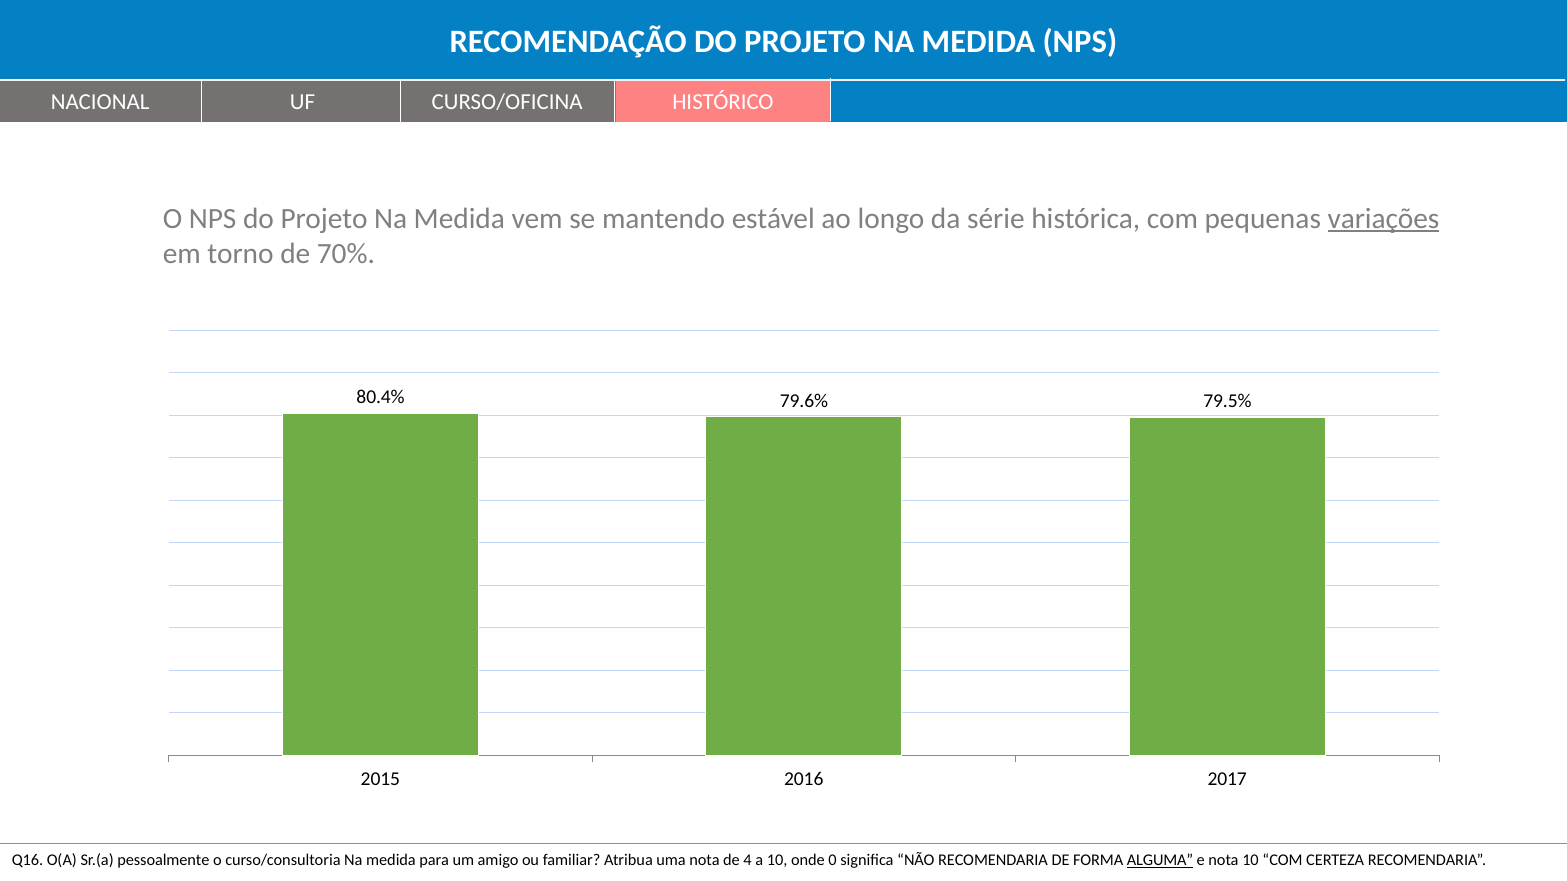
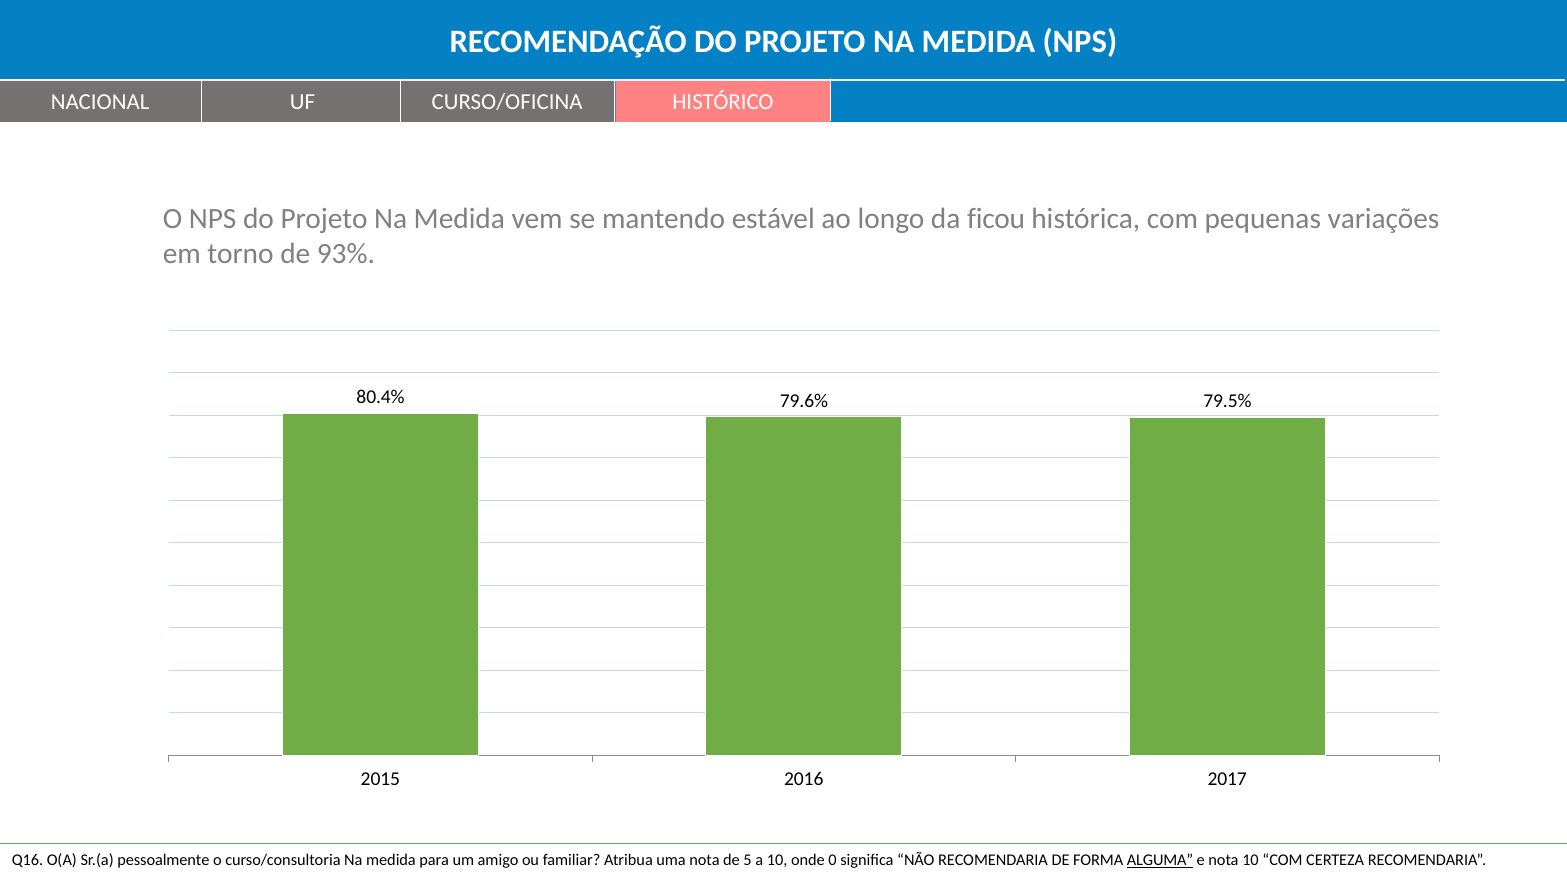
série: série -> ficou (996, 219)
variações underline: present -> none (1383, 219)
70%: 70% -> 93% (346, 254)
4: 4 -> 5 (748, 861)
